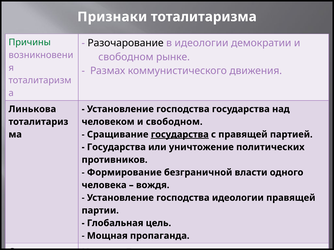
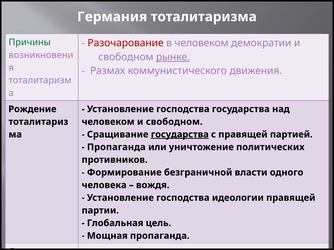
Признаки: Признаки -> Германия (112, 17)
Разочарование colour: black -> red (126, 43)
в идеологии: идеологии -> человеком (202, 43)
рынке underline: none -> present (173, 57)
Линькова: Линькова -> Рождение (32, 109)
Государства: Государства -> Пропаганда (116, 147)
